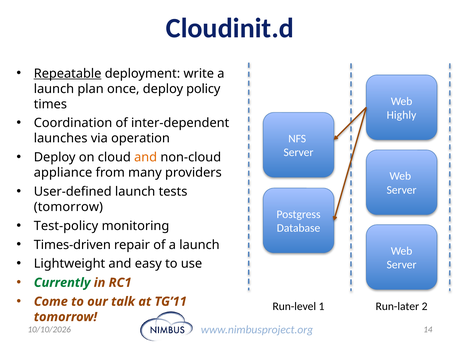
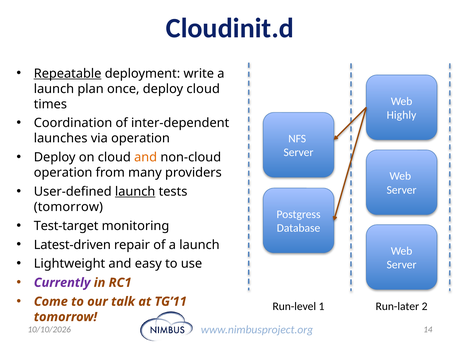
deploy policy: policy -> cloud (203, 89)
appliance: appliance -> operation (63, 173)
launch underline: none -> present (135, 192)
Test-policy: Test-policy -> Test-target (66, 226)
Times-driven: Times-driven -> Latest-driven (72, 245)
Currently colour: green -> purple (62, 283)
